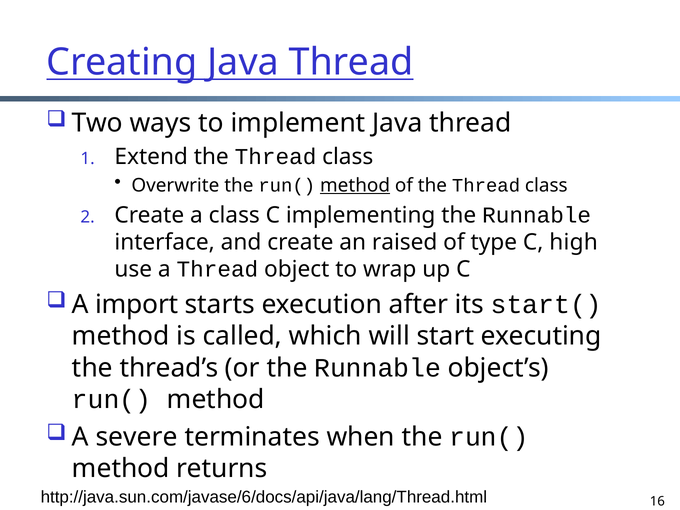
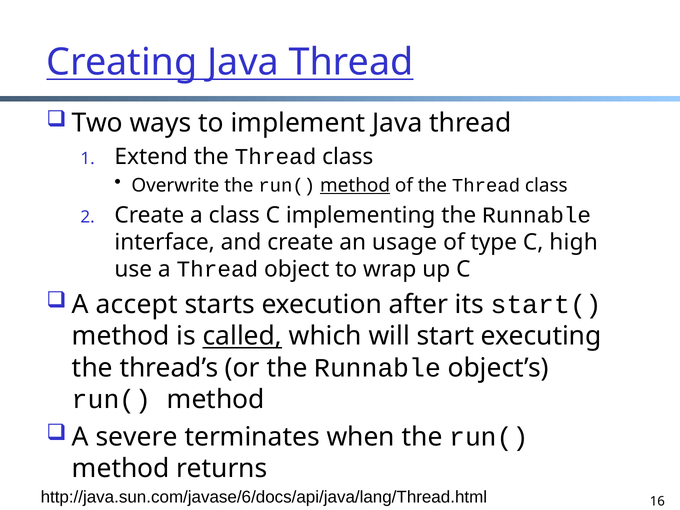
raised: raised -> usage (405, 242)
import: import -> accept (137, 304)
called underline: none -> present (242, 336)
